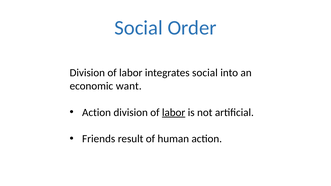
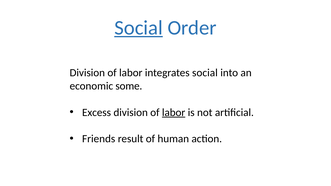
Social underline: none -> present (139, 28)
want: want -> some (129, 86)
Action: Action -> Excess (97, 112)
